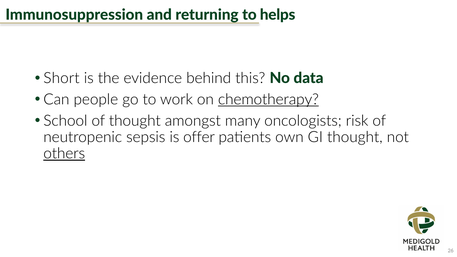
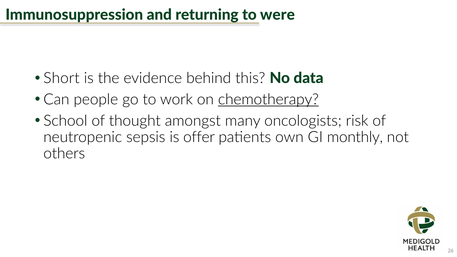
helps: helps -> were (277, 15)
GI thought: thought -> monthly (355, 137)
others underline: present -> none (64, 154)
